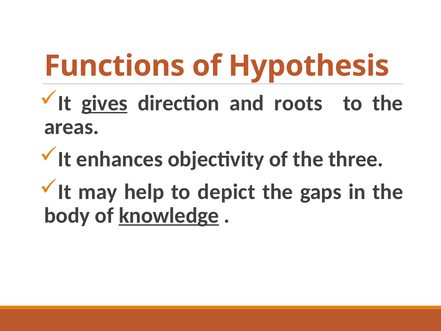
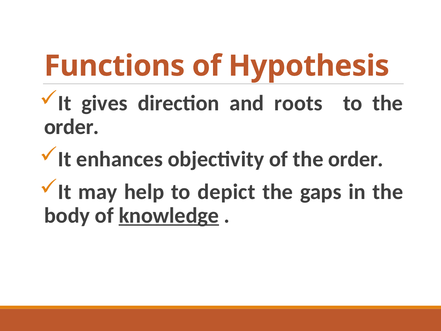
gives underline: present -> none (105, 103)
areas: areas -> order (72, 127)
of the three: three -> order (356, 159)
